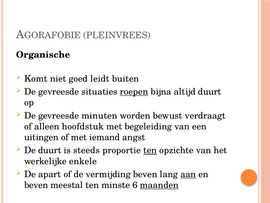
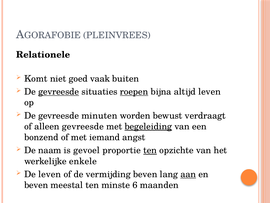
Organische: Organische -> Relationele (43, 55)
leidt: leidt -> vaak (100, 78)
gevreesde underline: none -> present (59, 92)
altijd duurt: duurt -> leven (210, 92)
alleen hoofdstuk: hoofdstuk -> gevreesde (83, 126)
begeleiding underline: none -> present (148, 126)
uitingen: uitingen -> bonzend (41, 137)
De duurt: duurt -> naam (50, 150)
steeds: steeds -> gevoel (87, 150)
De apart: apart -> leven (50, 174)
maanden underline: present -> none (159, 185)
